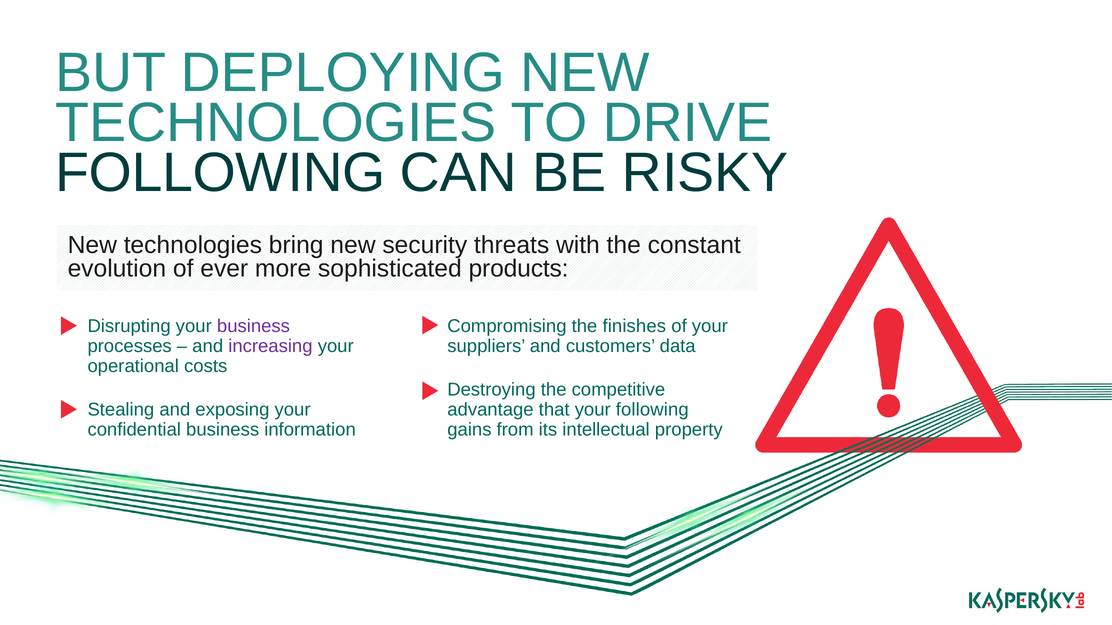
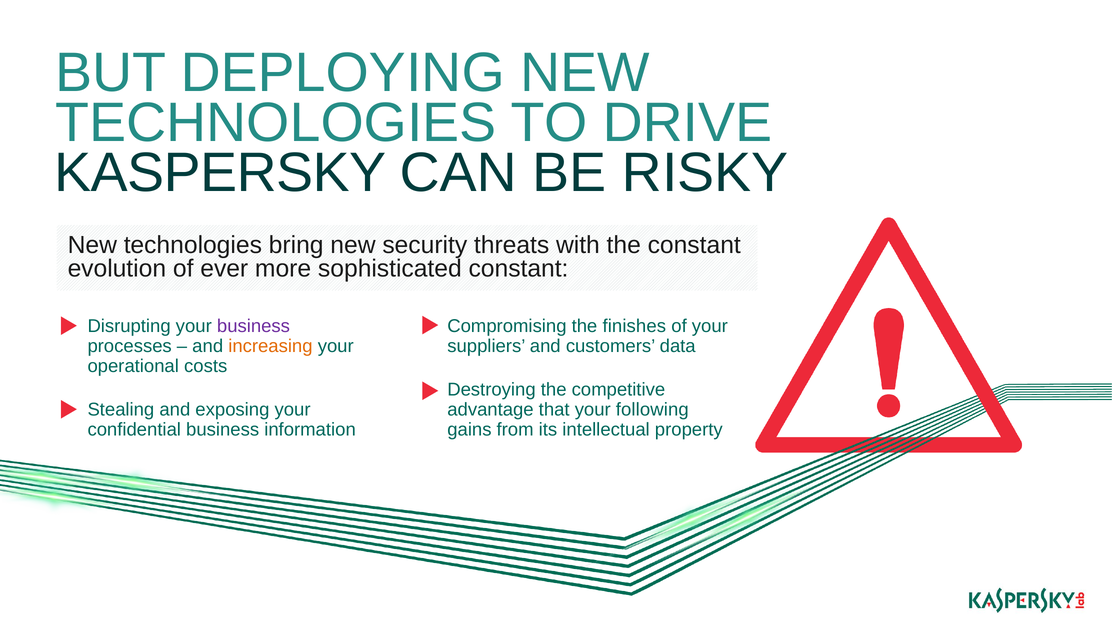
FOLLOWING: FOLLOWING -> KASPERSKY (220, 173)
sophisticated products: products -> constant (518, 269)
increasing colour: purple -> orange (270, 347)
